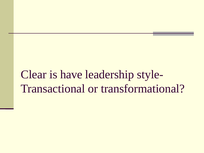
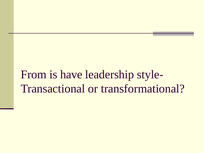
Clear: Clear -> From (34, 74)
